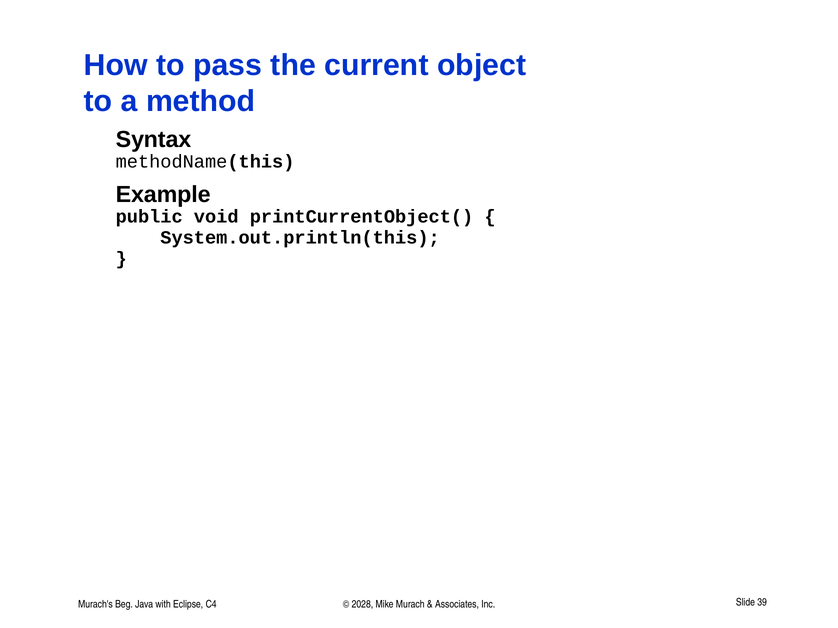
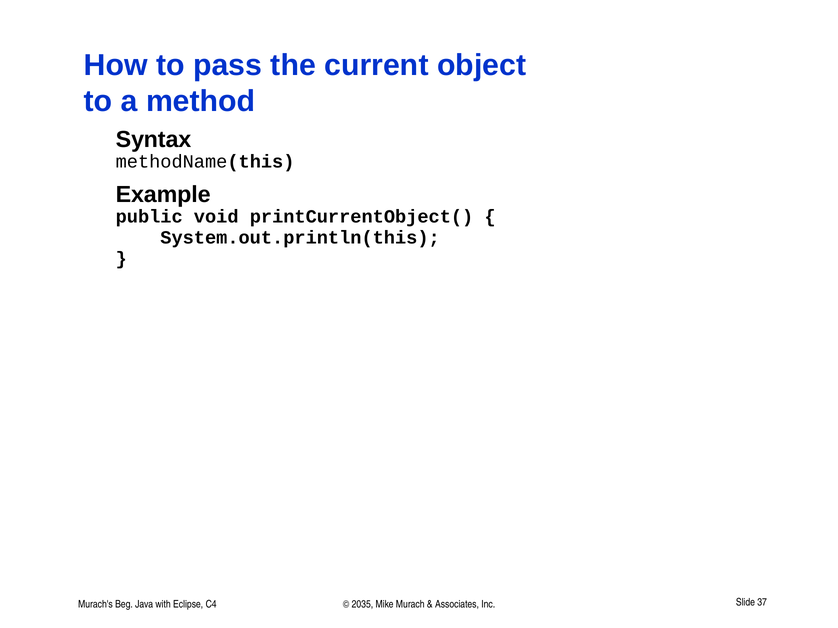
2028: 2028 -> 2035 (362, 605)
39: 39 -> 37 (762, 603)
